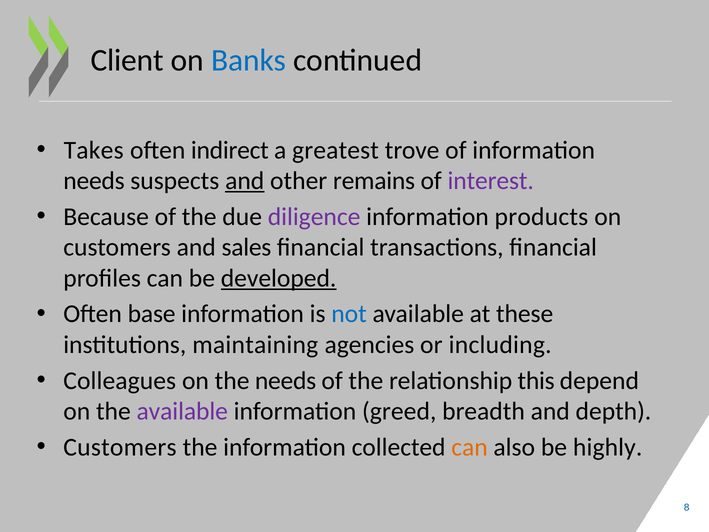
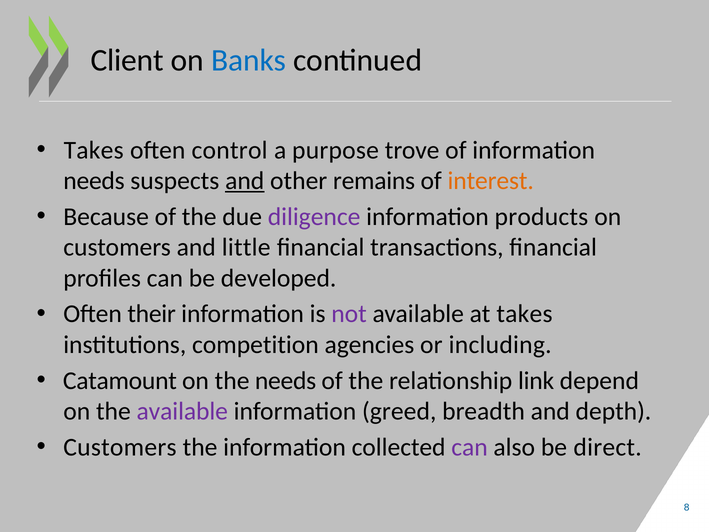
indirect: indirect -> control (230, 150)
greatest: greatest -> purpose (335, 150)
interest colour: purple -> orange (491, 181)
sales: sales -> little (246, 247)
developed underline: present -> none (279, 278)
base: base -> their (152, 314)
not colour: blue -> purple (349, 314)
at these: these -> takes (524, 314)
maintaining: maintaining -> competition (255, 345)
Colleagues: Colleagues -> Catamount (120, 380)
this: this -> link (536, 380)
can colour: orange -> purple (470, 447)
highly: highly -> direct (608, 447)
